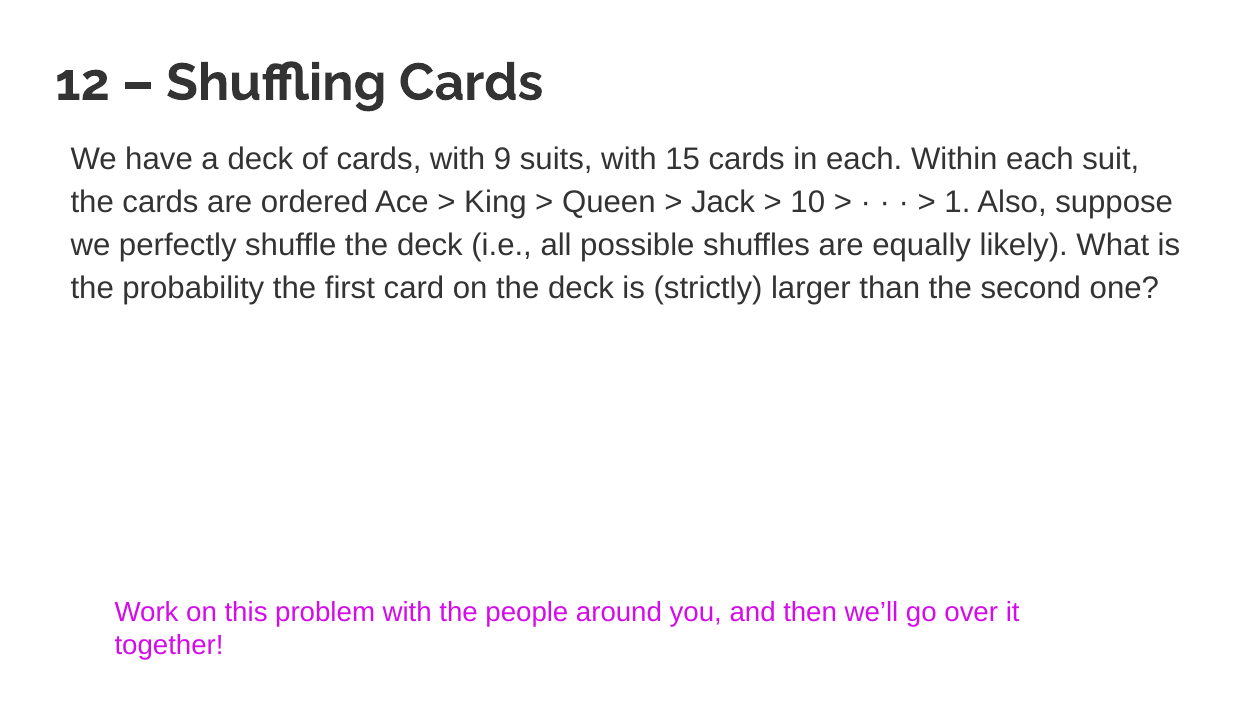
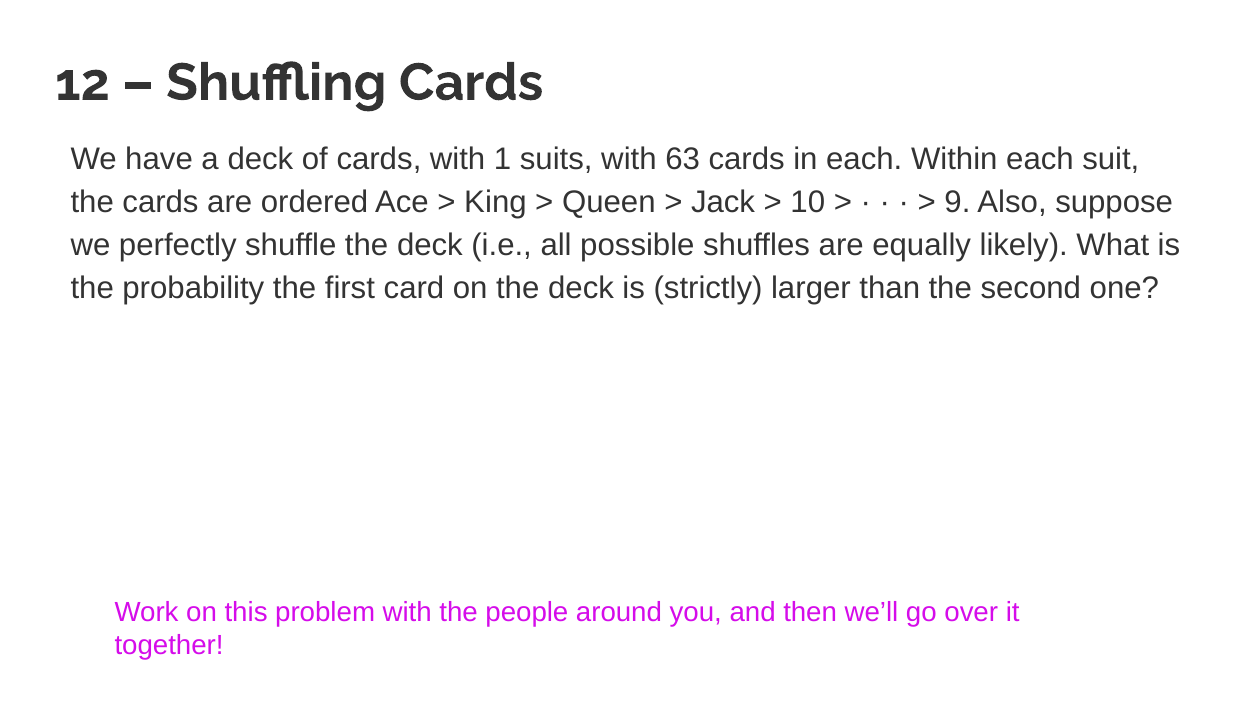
9: 9 -> 1 (503, 159)
15: 15 -> 63 (683, 159)
1: 1 -> 9 (957, 202)
